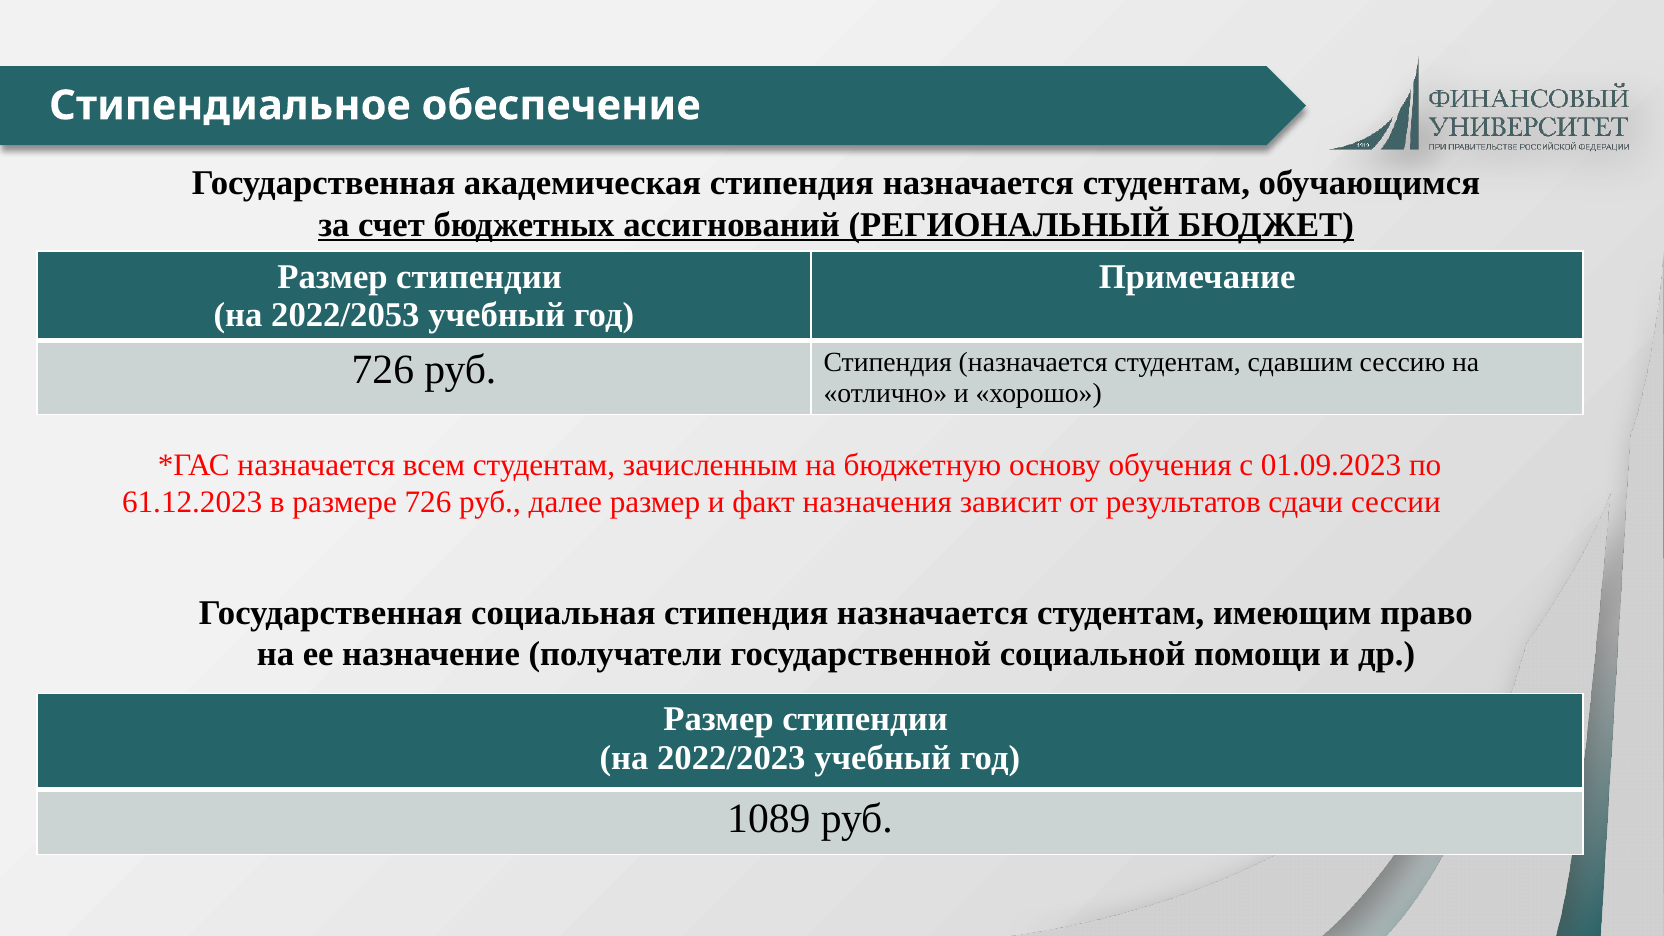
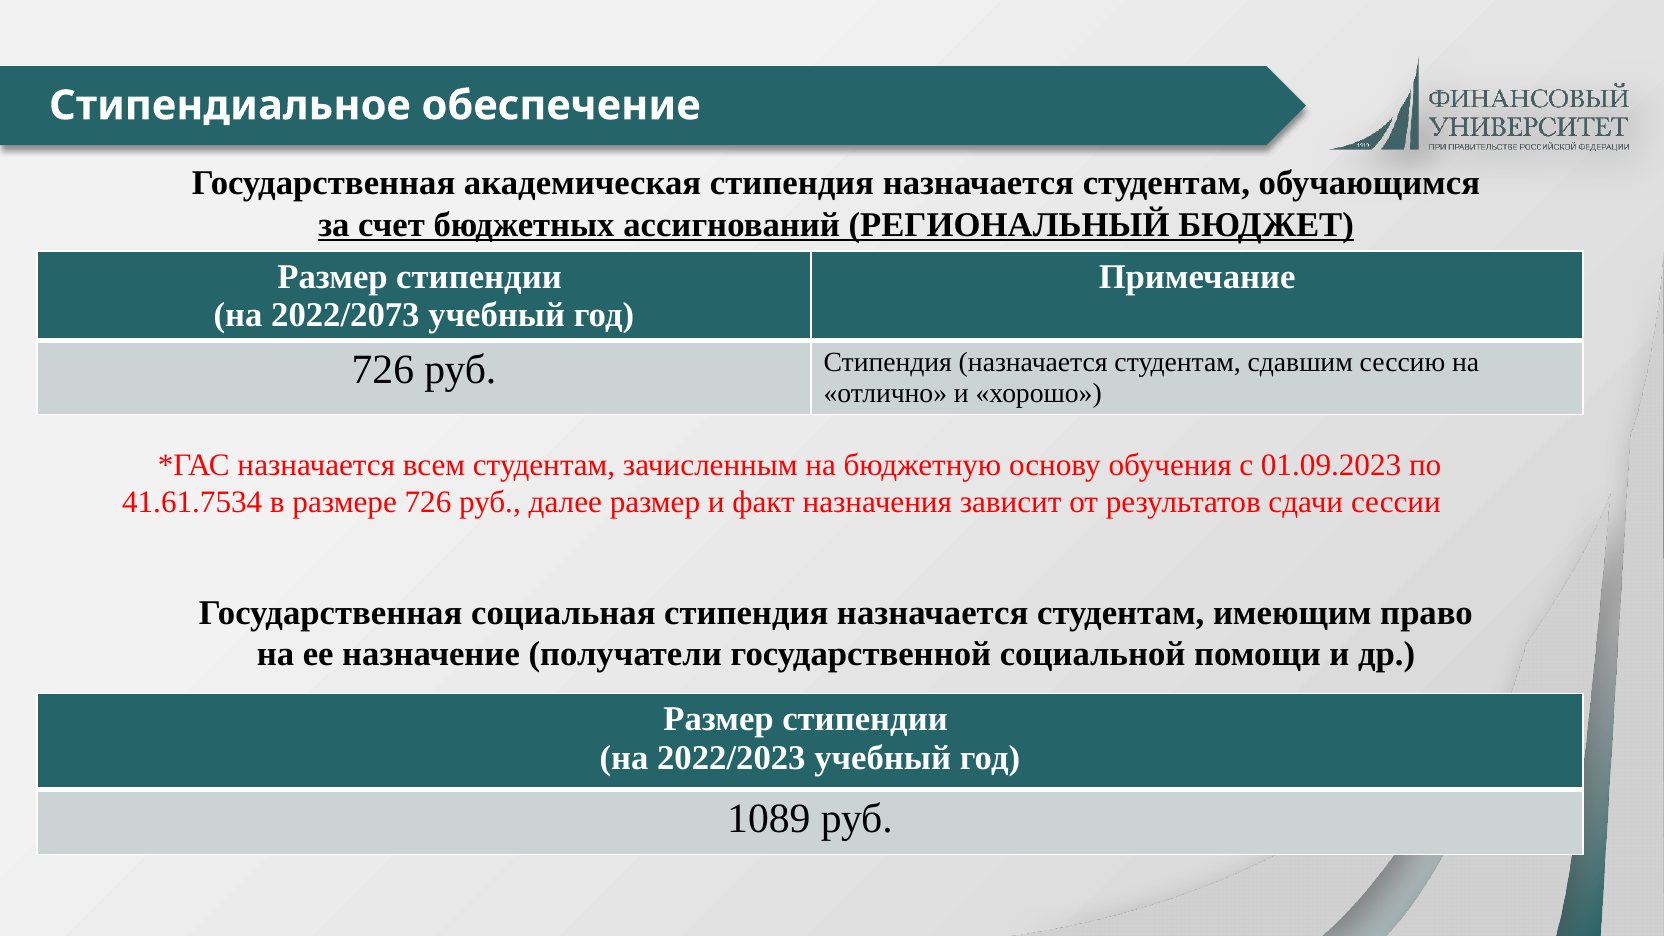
2022/2053: 2022/2053 -> 2022/2073 (345, 315)
61.12.2023: 61.12.2023 -> 41.61.7534 (192, 502)
